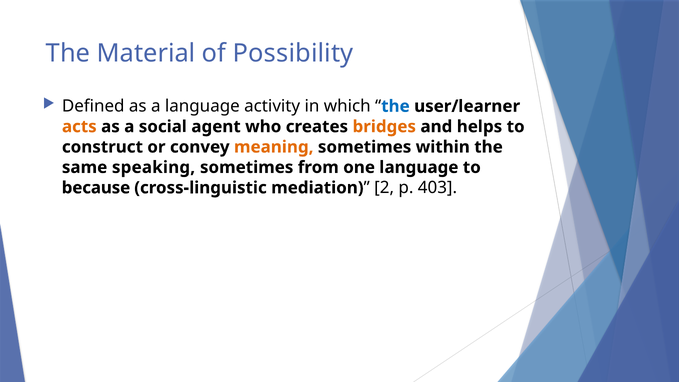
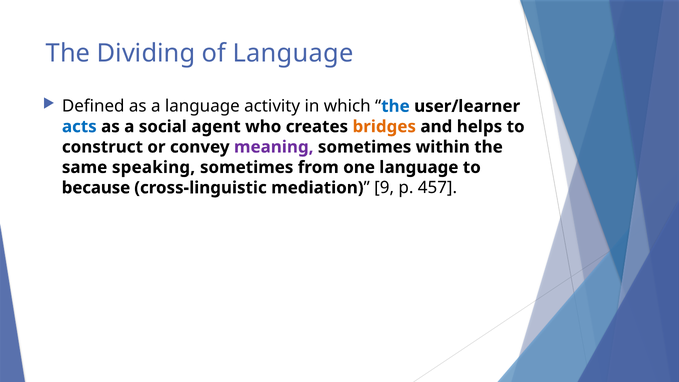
Material: Material -> Dividing (146, 54)
of Possibility: Possibility -> Language (293, 54)
acts colour: orange -> blue (79, 127)
meaning colour: orange -> purple (274, 147)
2: 2 -> 9 (384, 188)
403: 403 -> 457 (437, 188)
